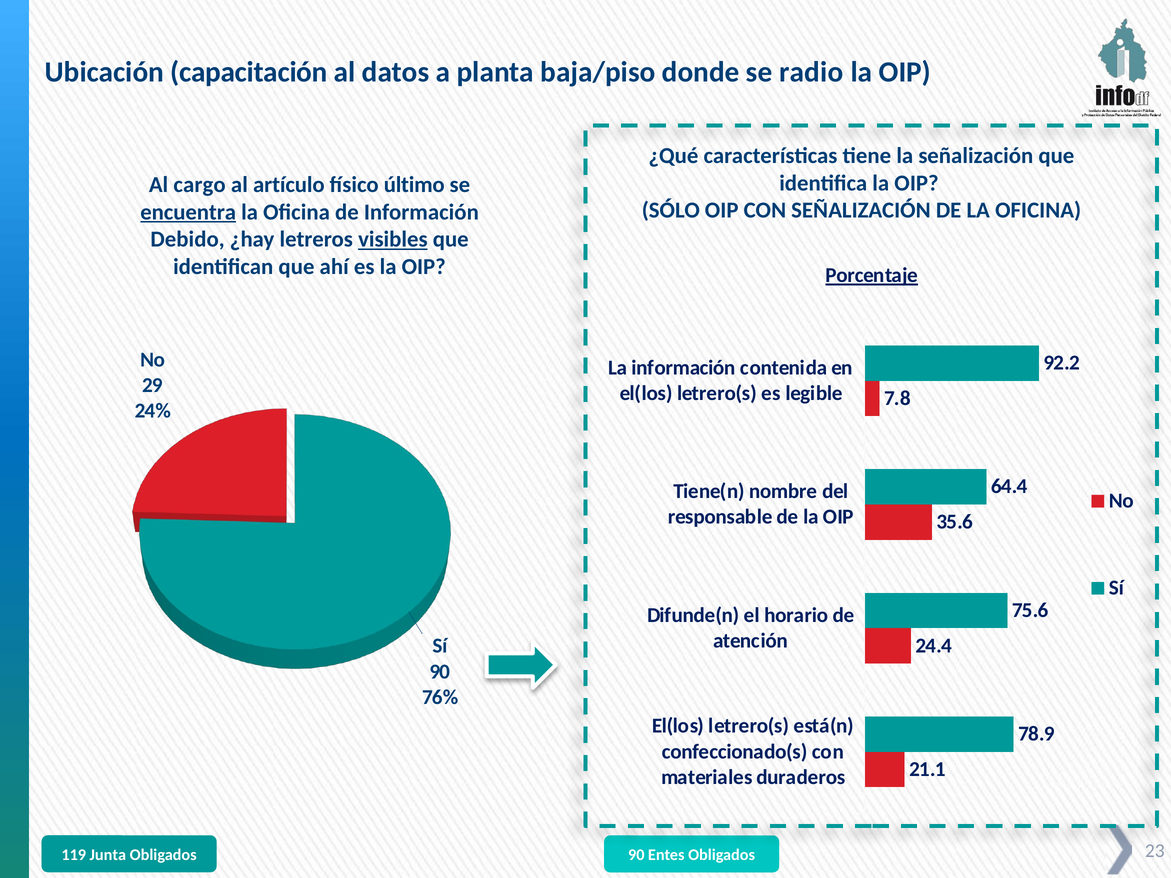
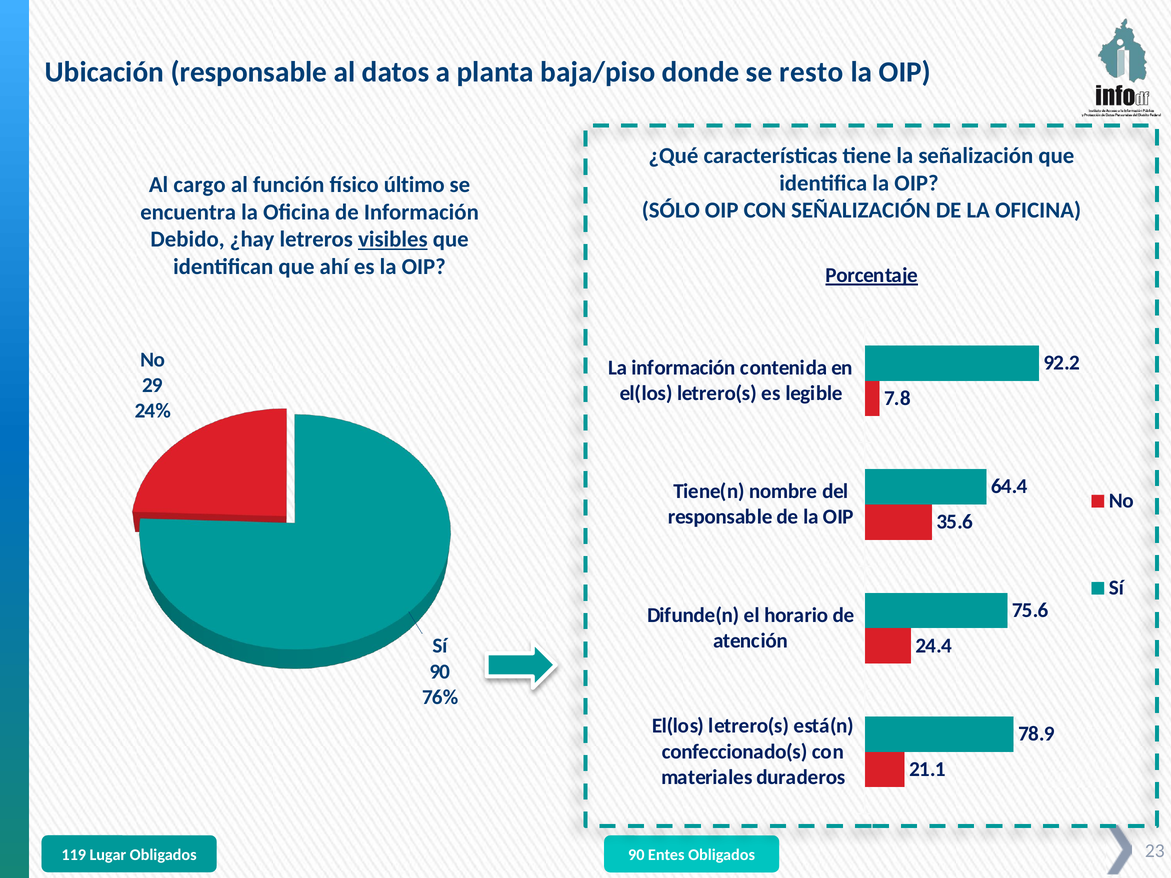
Ubicación capacitación: capacitación -> responsable (249, 72)
radio: radio -> resto (811, 72)
artículo: artículo -> función (289, 185)
encuentra underline: present -> none (188, 212)
Junta: Junta -> Lugar (108, 855)
